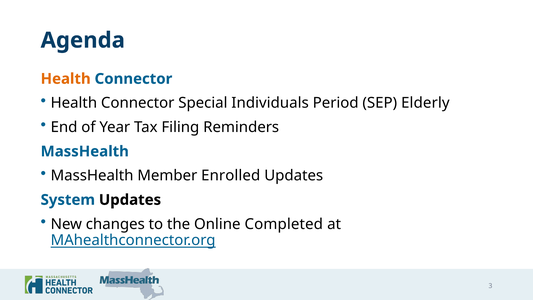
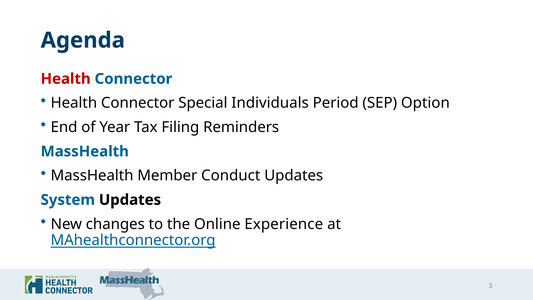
Health colour: orange -> red (66, 79)
Elderly: Elderly -> Option (425, 103)
Enrolled: Enrolled -> Conduct (231, 176)
Completed: Completed -> Experience (284, 224)
